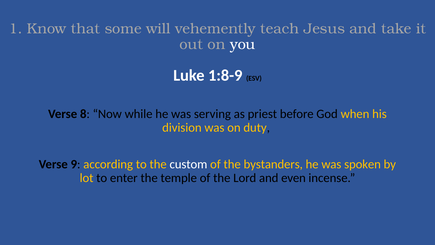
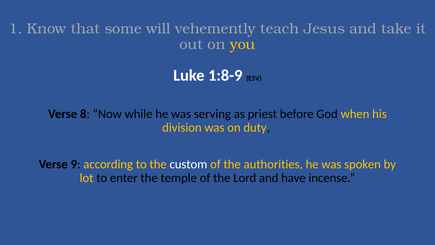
you colour: white -> yellow (243, 44)
bystanders: bystanders -> authorities (273, 164)
even: even -> have (293, 178)
